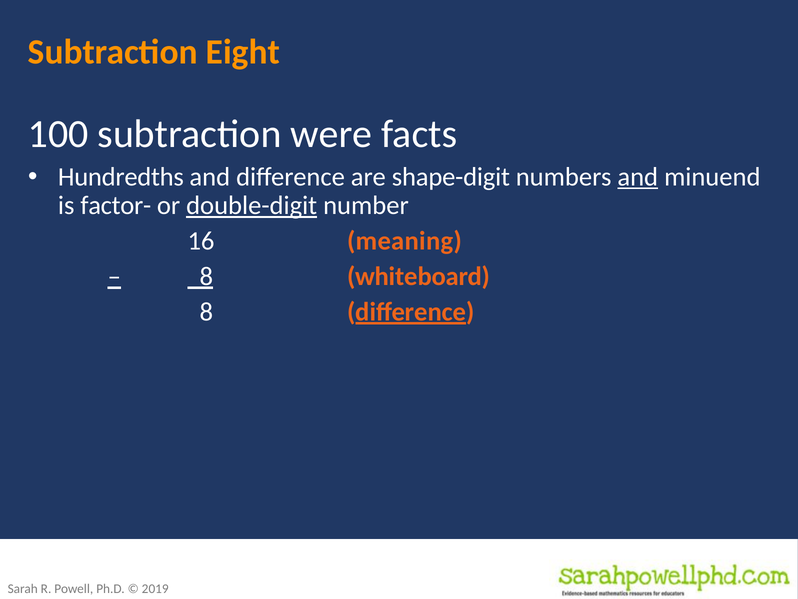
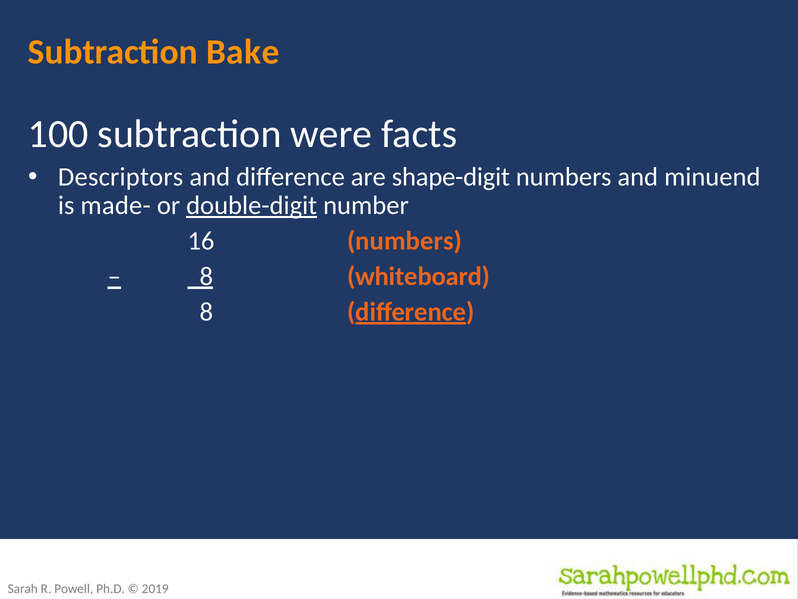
Eight: Eight -> Bake (243, 52)
Hundredths: Hundredths -> Descriptors (121, 177)
and underline: present -> none (638, 177)
factor-: factor- -> made- (116, 205)
16 meaning: meaning -> numbers (405, 241)
